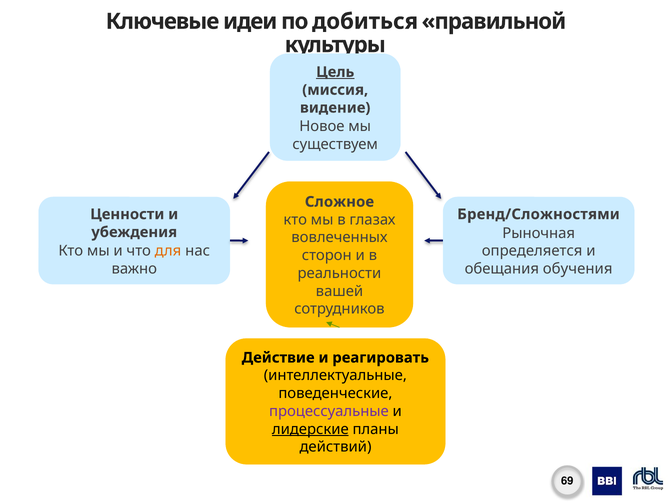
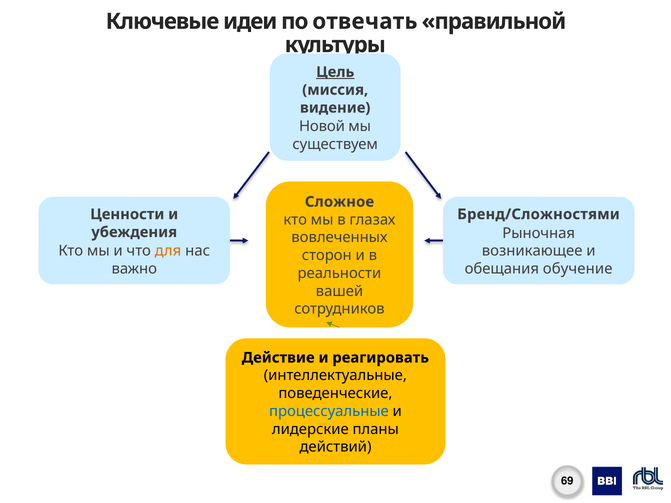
добиться: добиться -> отвечать (365, 21)
Новое: Новое -> Новой (322, 127)
определяется: определяется -> возникающее (532, 251)
обучения: обучения -> обучение (578, 269)
процессуальные colour: purple -> blue (329, 412)
лидерские underline: present -> none (310, 429)
